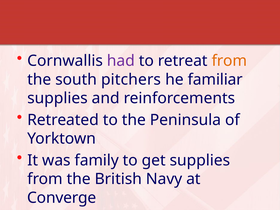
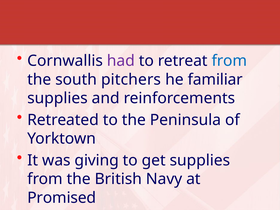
from colour: orange -> blue (229, 61)
family: family -> giving (97, 160)
Converge: Converge -> Promised (62, 198)
